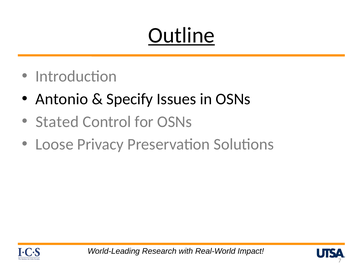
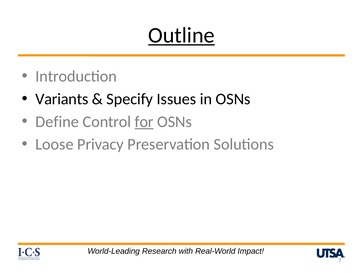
Antonio: Antonio -> Variants (62, 99)
Stated: Stated -> Define (57, 121)
for underline: none -> present (144, 121)
